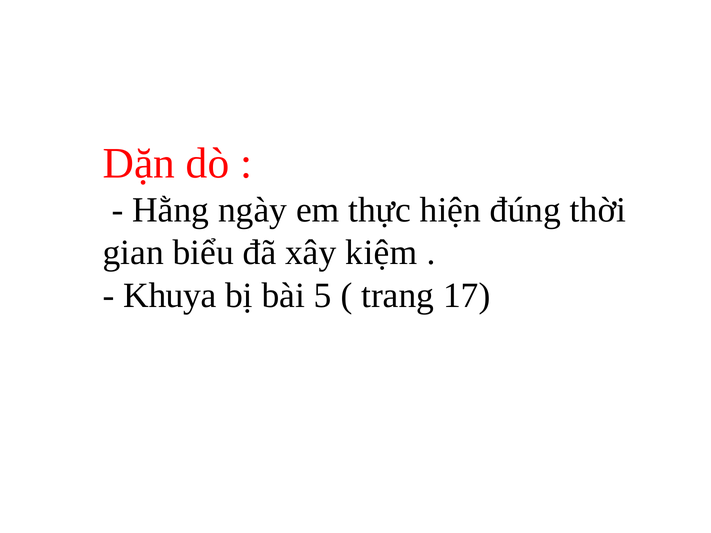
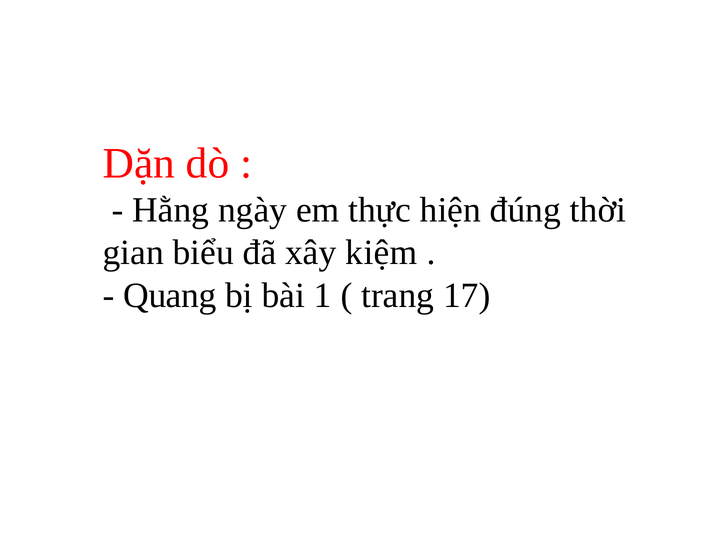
Khuya: Khuya -> Quang (170, 296)
5: 5 -> 1 (323, 296)
